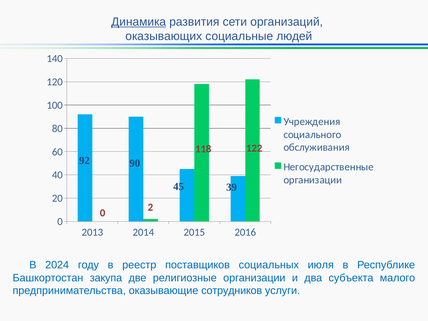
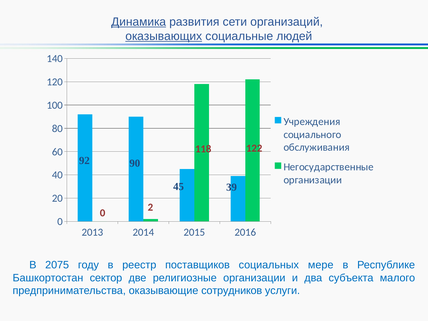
оказывающих underline: none -> present (164, 36)
2024: 2024 -> 2075 (57, 265)
июля: июля -> мере (321, 265)
закупа: закупа -> сектор (106, 278)
